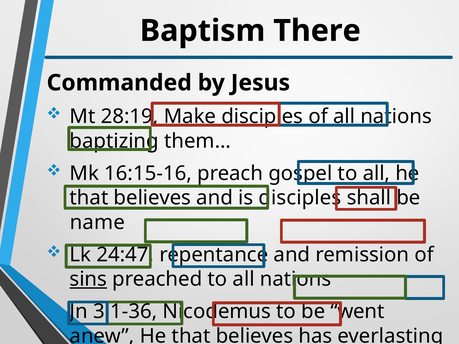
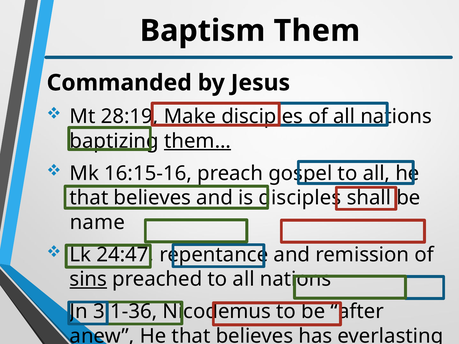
There: There -> Them (317, 31)
them… underline: none -> present (197, 141)
went: went -> after (357, 312)
